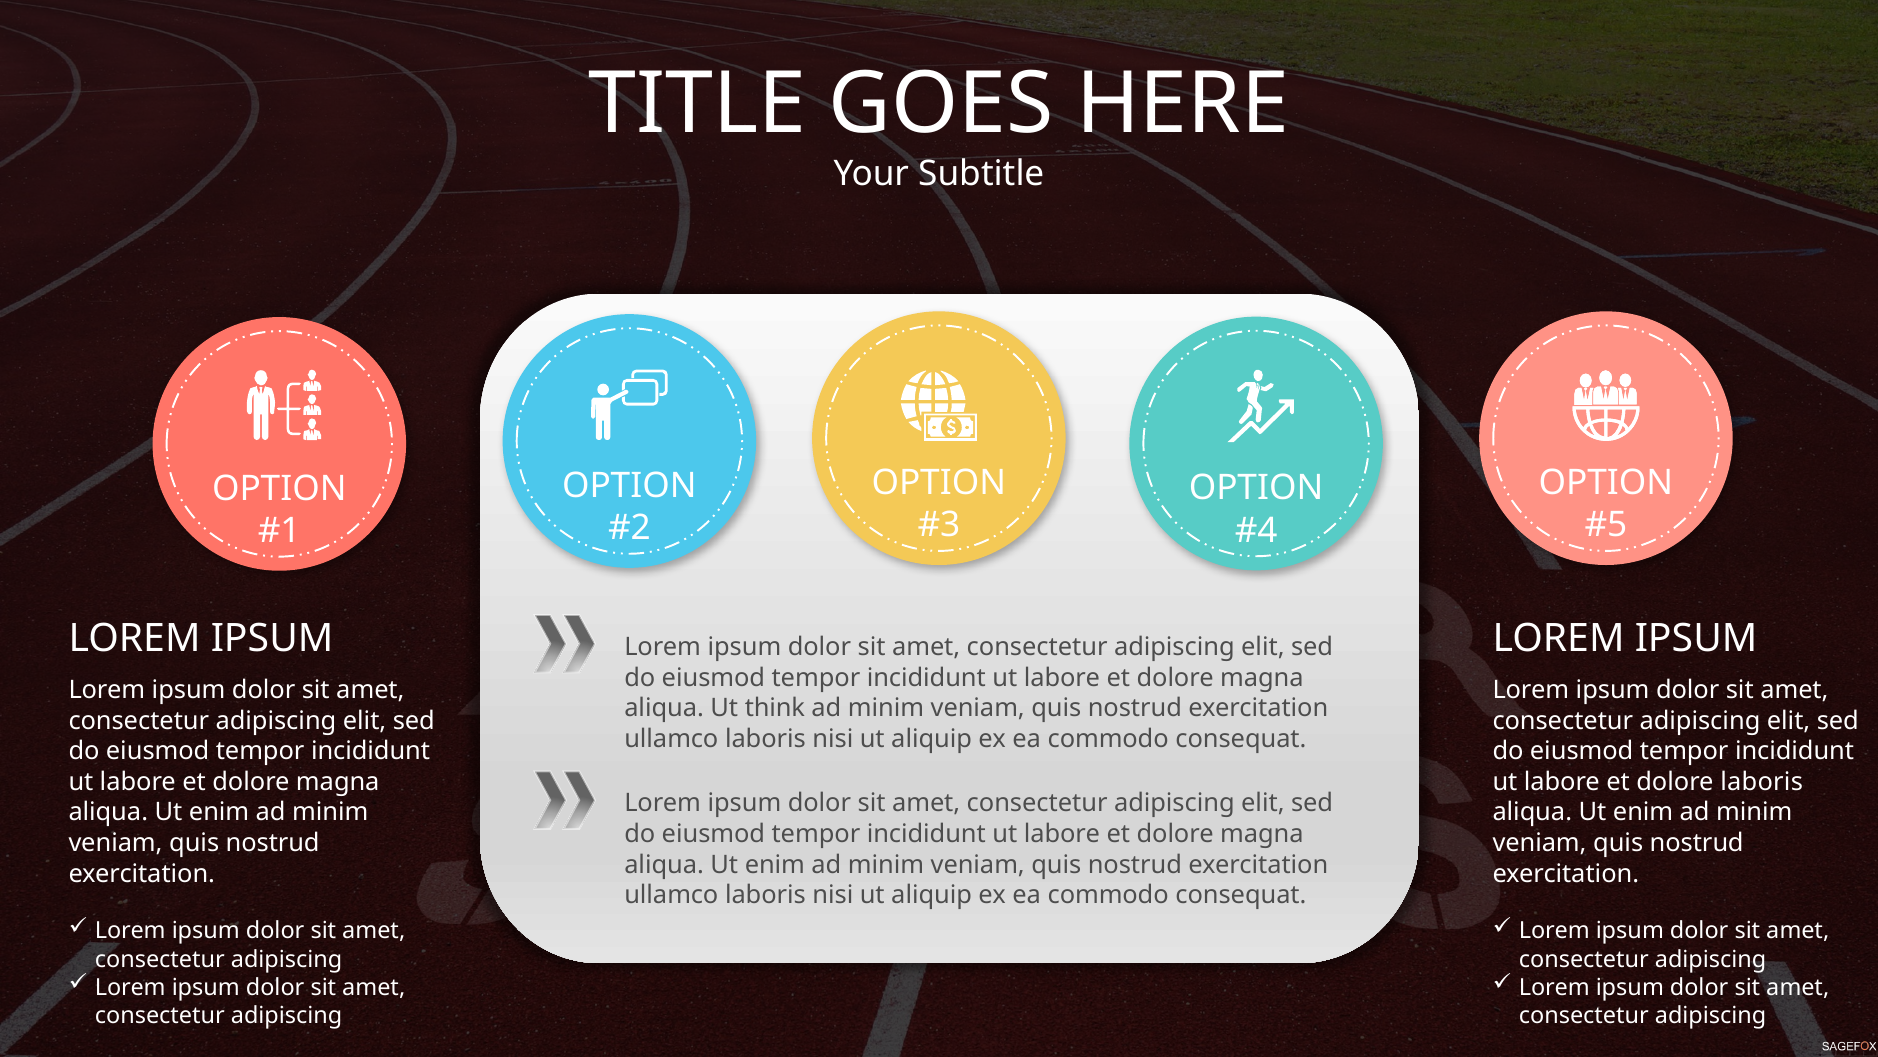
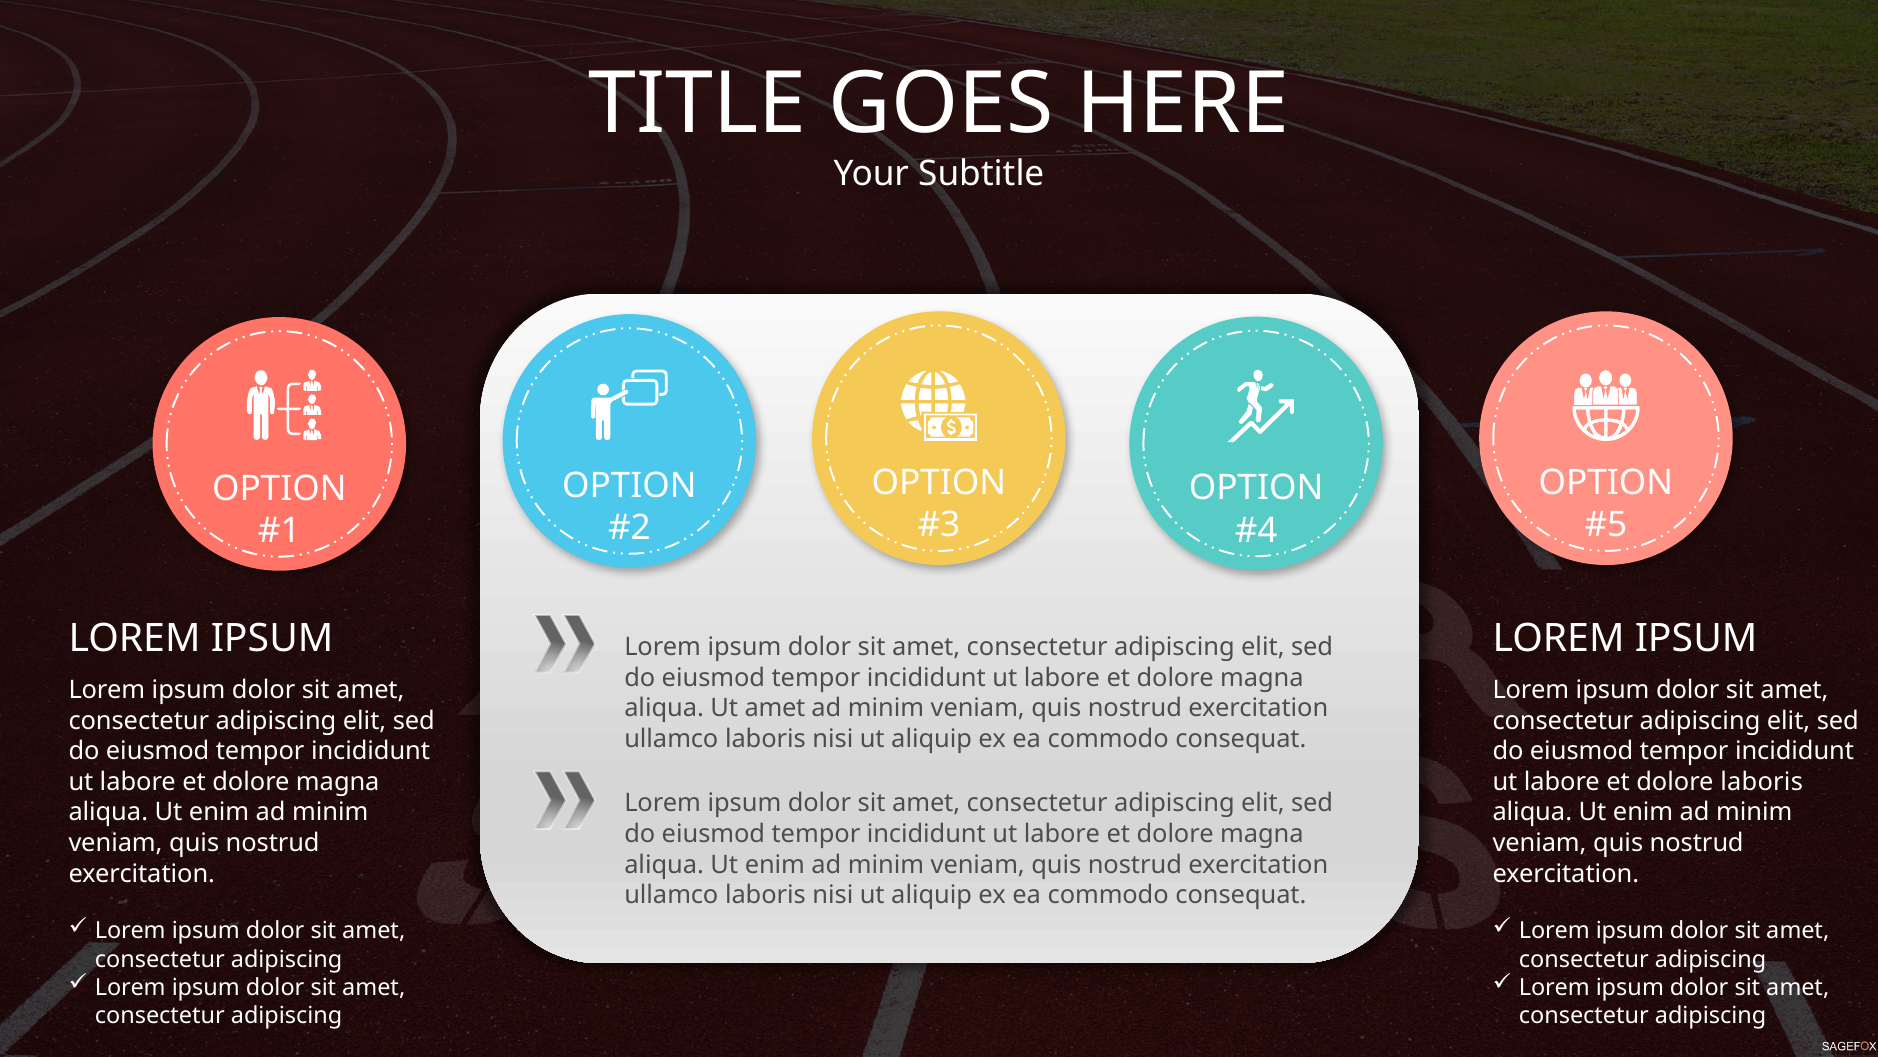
Ut think: think -> amet (775, 708)
